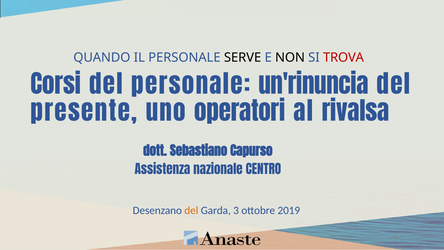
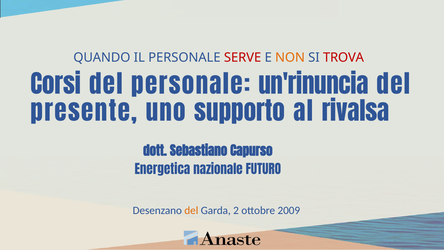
SERVE colour: black -> red (243, 57)
NON colour: black -> orange (290, 57)
operatori: operatori -> supporto (240, 113)
Assistenza: Assistenza -> Energetica (162, 170)
CENTRO: CENTRO -> FUTURO (263, 170)
3: 3 -> 2 (236, 210)
2019: 2019 -> 2009 (289, 210)
